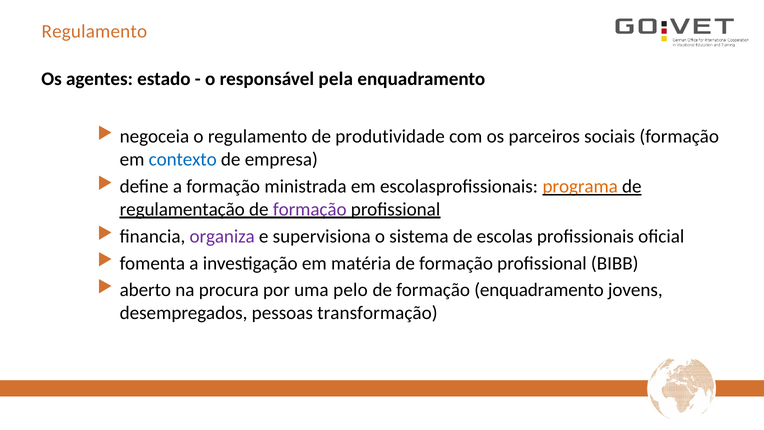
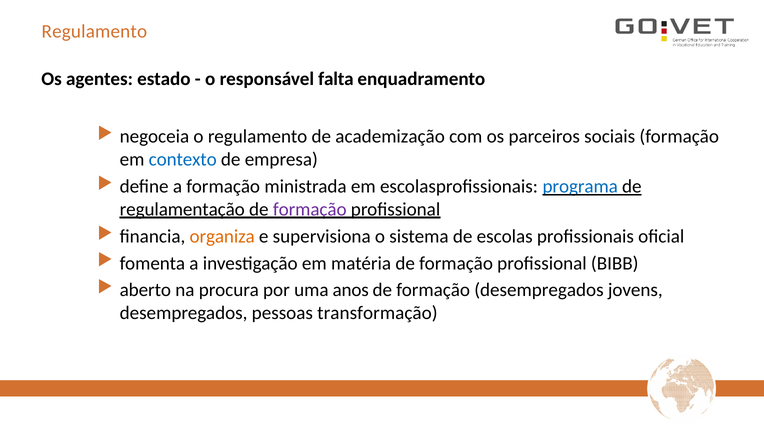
pela: pela -> falta (336, 79)
produtividade: produtividade -> academização (390, 137)
programa colour: orange -> blue (580, 186)
organiza colour: purple -> orange (222, 236)
pelo: pelo -> anos (351, 290)
formação enquadramento: enquadramento -> desempregados (539, 290)
